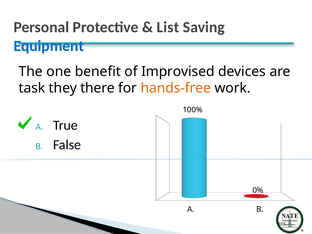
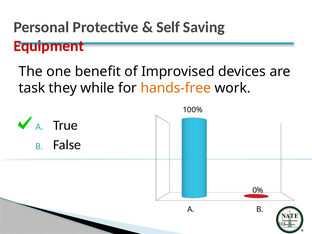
List: List -> Self (168, 27)
Equipment colour: blue -> red (49, 46)
there: there -> while (98, 88)
